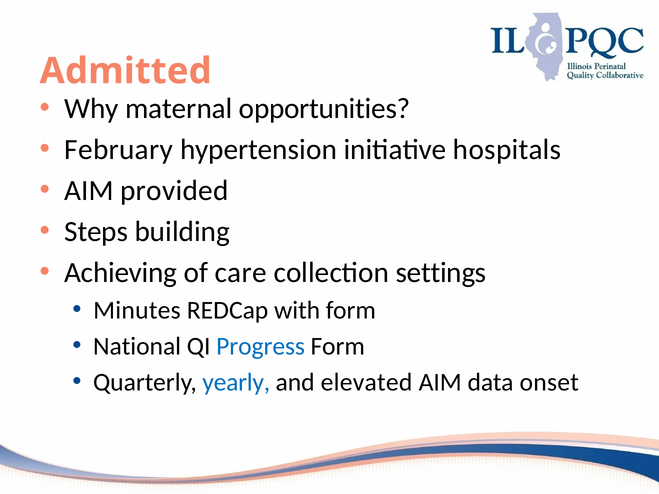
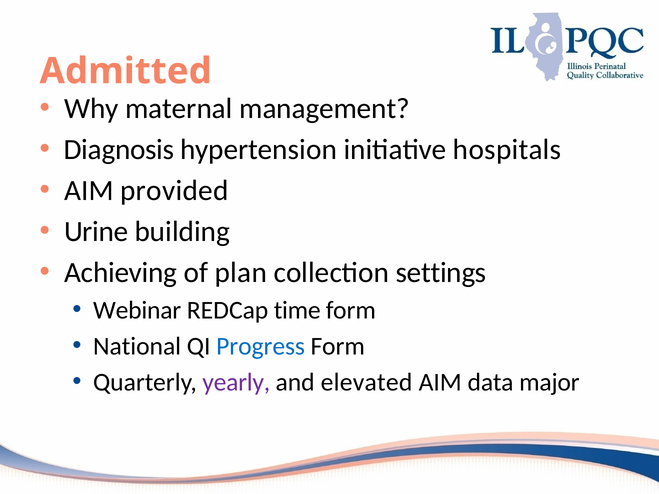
opportunities: opportunities -> management (325, 109)
February: February -> Diagnosis (119, 150)
Steps: Steps -> Urine (96, 232)
care: care -> plan (241, 273)
Minutes: Minutes -> Webinar (137, 311)
with: with -> time (297, 311)
yearly colour: blue -> purple (236, 382)
onset: onset -> major (549, 382)
